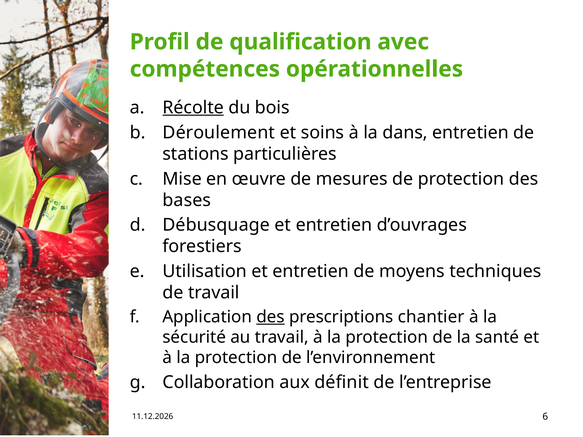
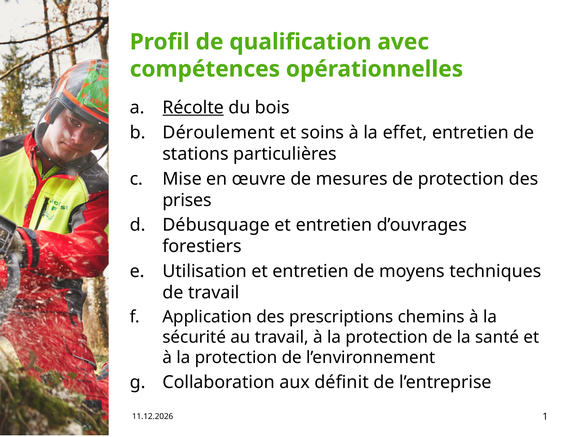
dans: dans -> effet (405, 133)
bases: bases -> prises (187, 200)
des underline: present -> none (271, 317)
chantier: chantier -> chemins (431, 317)
6: 6 -> 1 (545, 417)
